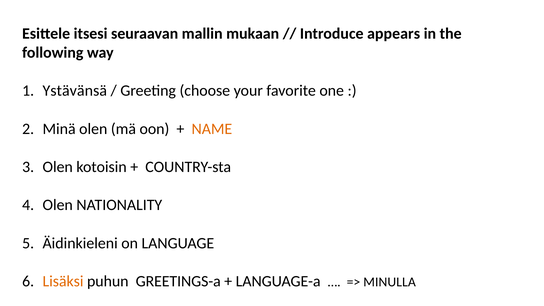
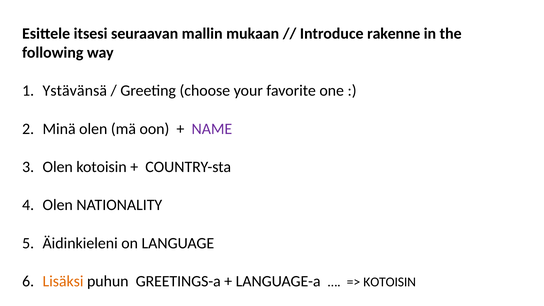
appears: appears -> rakenne (394, 34)
NAME colour: orange -> purple (212, 129)
MINULLA: MINULLA -> KOTOISIN (390, 282)
